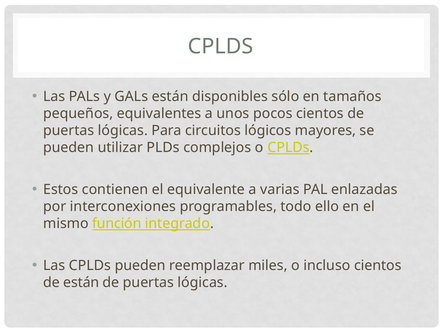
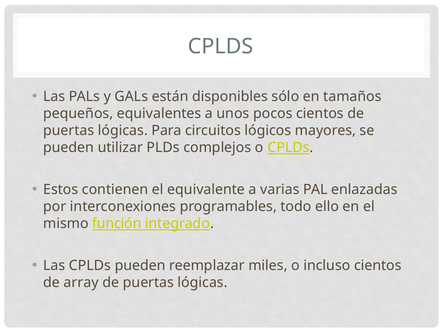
de están: están -> array (81, 283)
